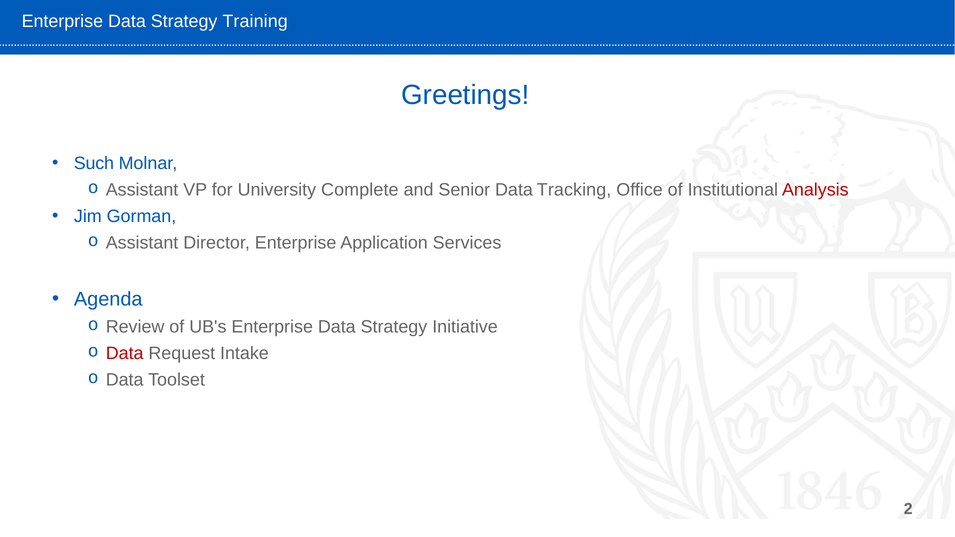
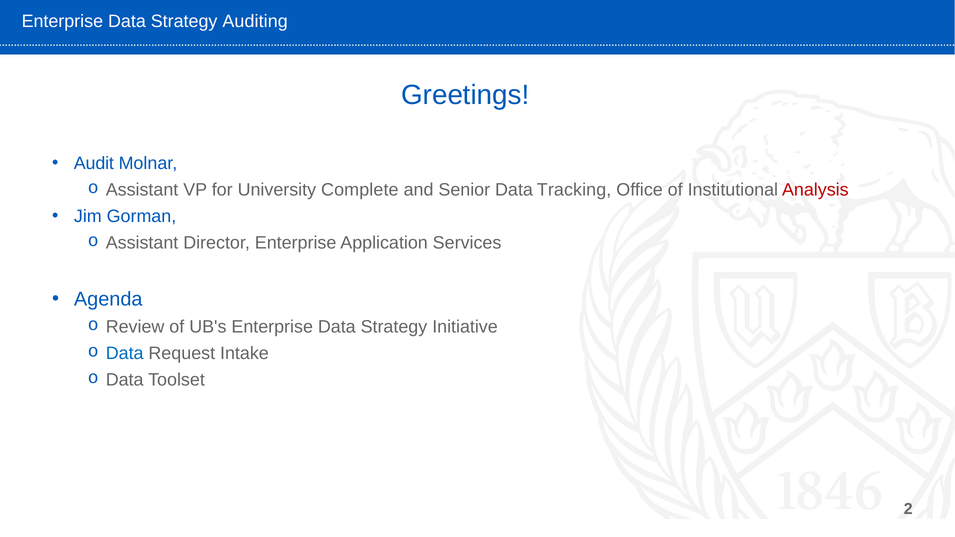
Training: Training -> Auditing (255, 21)
Such: Such -> Audit (94, 163)
Data colour: red -> blue (125, 353)
